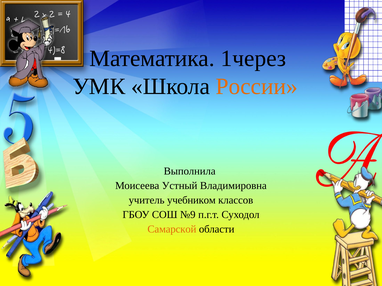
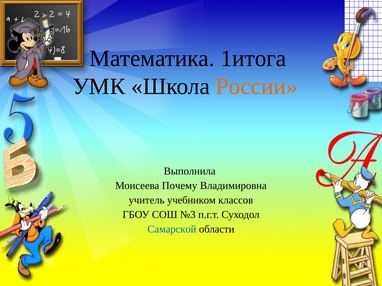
1через: 1через -> 1итога (253, 59)
Устный: Устный -> Почему (180, 186)
№9: №9 -> №3 (188, 215)
Самарской colour: orange -> blue (172, 229)
